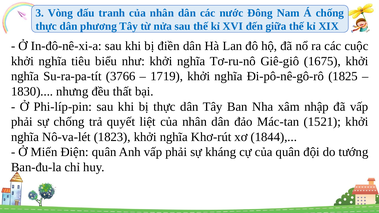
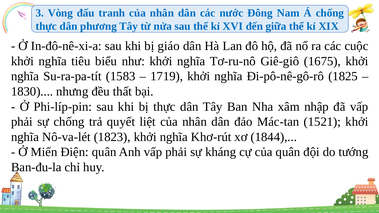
điền: điền -> giáo (169, 46)
3766: 3766 -> 1583 (121, 76)
